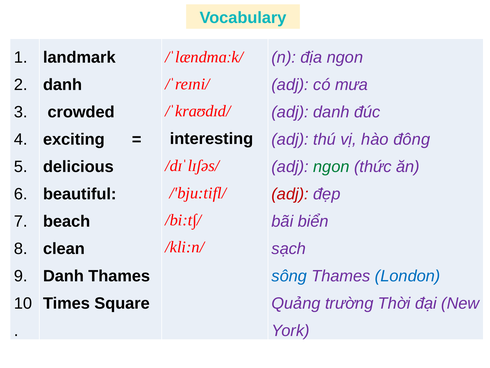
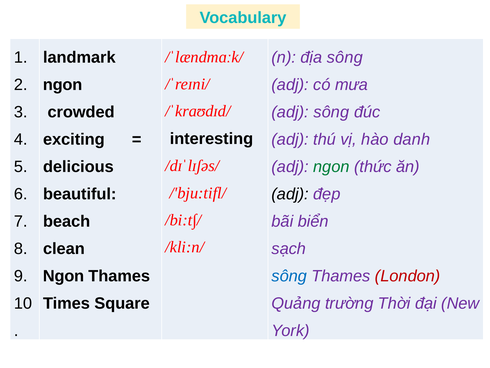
địa ngon: ngon -> sông (345, 57)
danh: danh -> ngon (63, 85)
adj danh: danh -> sông (331, 112)
đông: đông -> danh (412, 139)
adj colour: red -> black (290, 194)
Danh: Danh -> Ngon (64, 276)
London colour: blue -> red (408, 276)
